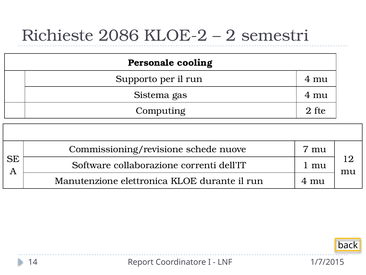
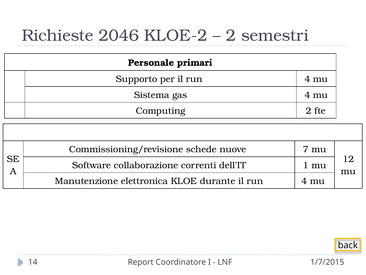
2086: 2086 -> 2046 (119, 35)
cooling: cooling -> primari (195, 63)
